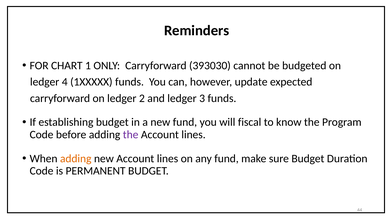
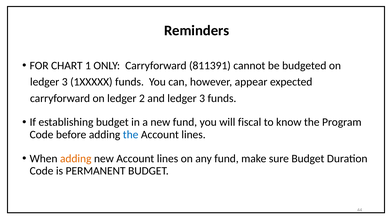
393030: 393030 -> 811391 (210, 66)
4: 4 -> 3 (65, 82)
update: update -> appear (251, 82)
the colour: purple -> blue (131, 135)
